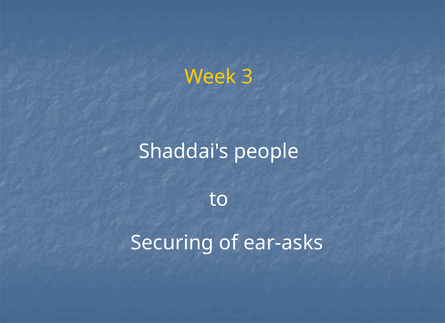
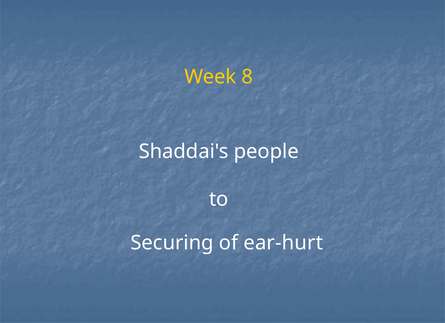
3: 3 -> 8 (247, 77)
ear-asks: ear-asks -> ear-hurt (283, 243)
